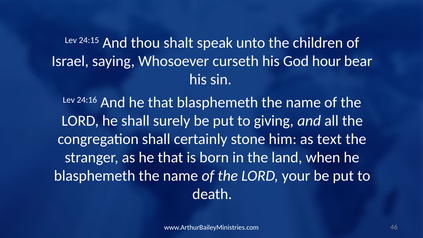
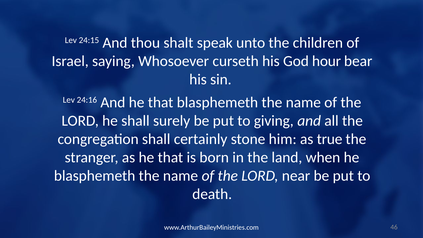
text: text -> true (330, 139)
your: your -> near (296, 176)
